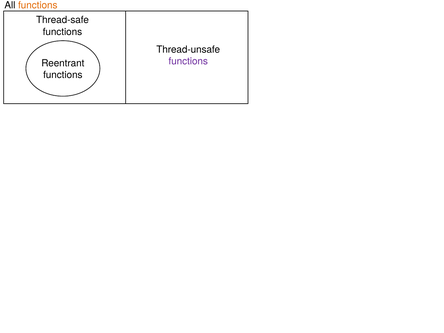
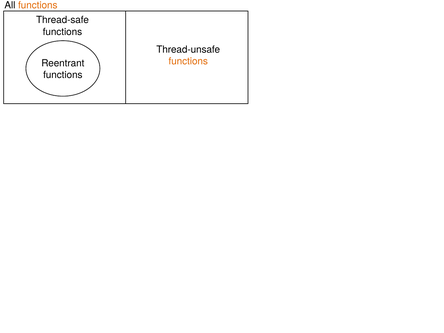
functions colour: purple -> orange (188, 61)
